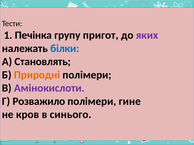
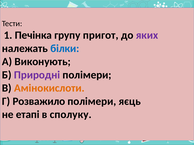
Становлять: Становлять -> Виконують (43, 62)
Природні colour: orange -> purple (37, 75)
Амінокислоти colour: purple -> orange (49, 88)
гине: гине -> яєць (130, 102)
кров: кров -> етапі (28, 115)
синього: синього -> сполуку (71, 115)
